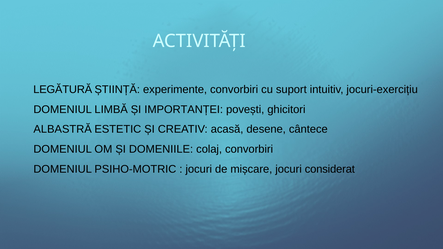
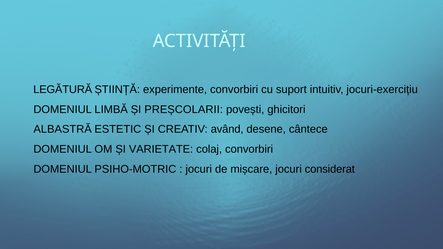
IMPORTANȚEI: IMPORTANȚEI -> PREȘCOLARII (184, 109)
acasă: acasă -> având (227, 129)
DOMENIILE: DOMENIILE -> VARIETATE (161, 149)
